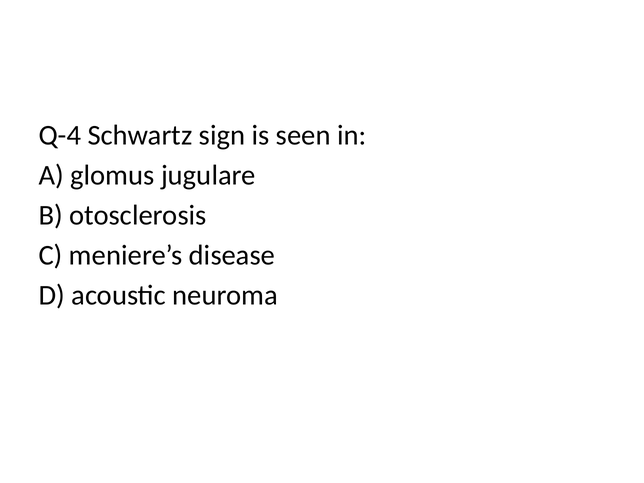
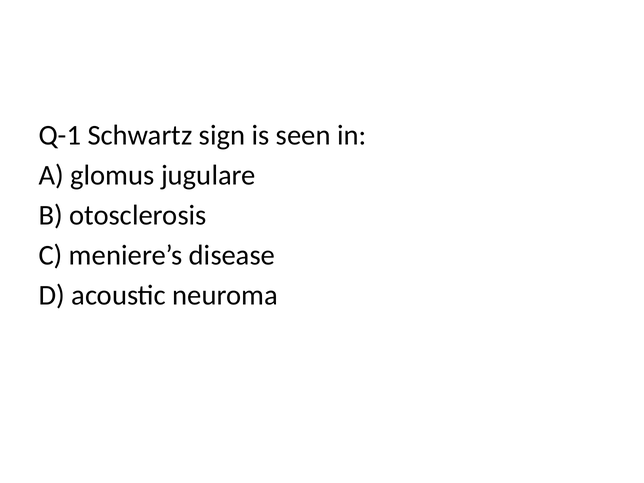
Q-4: Q-4 -> Q-1 (60, 135)
